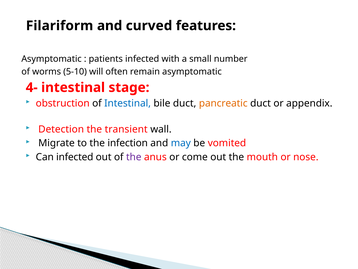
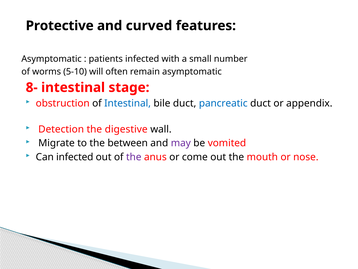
Filariform: Filariform -> Protective (60, 26)
4-: 4- -> 8- (32, 87)
pancreatic colour: orange -> blue (223, 103)
transient: transient -> digestive (126, 129)
infection: infection -> between (128, 143)
may colour: blue -> purple (181, 143)
